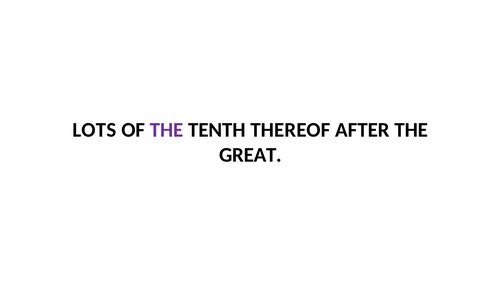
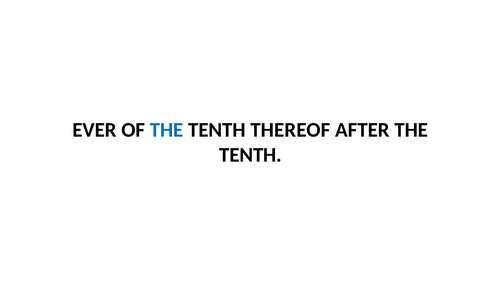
LOTS: LOTS -> EVER (95, 130)
THE colour: purple -> blue (167, 130)
GREAT: GREAT -> TENTH (251, 155)
